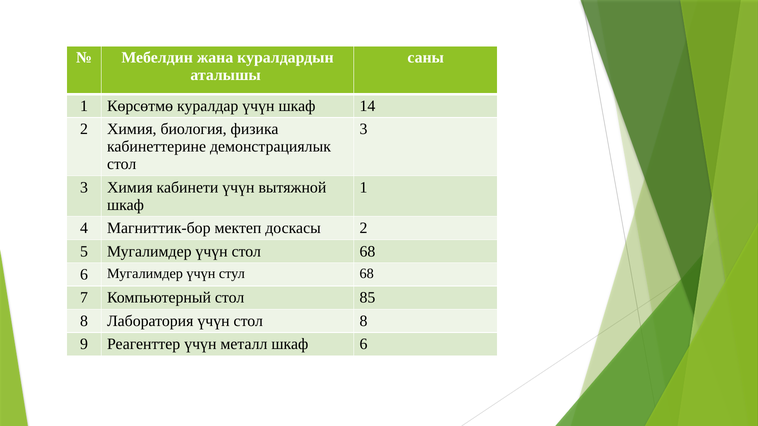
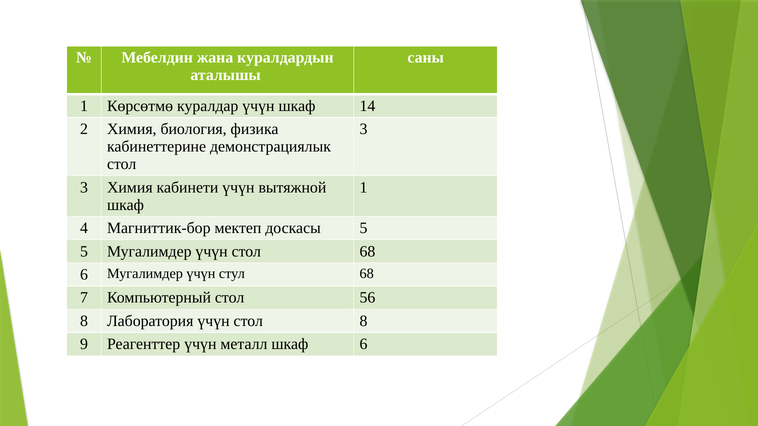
доскасы 2: 2 -> 5 (364, 228)
85: 85 -> 56 (367, 298)
